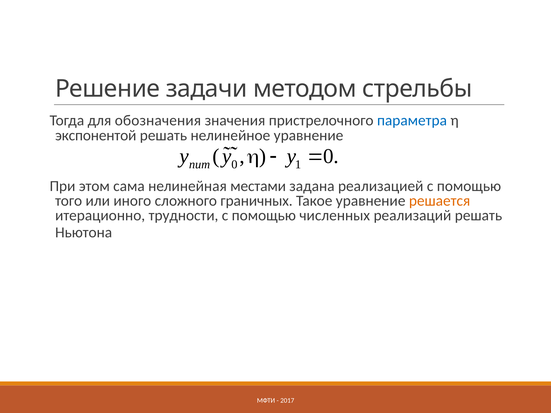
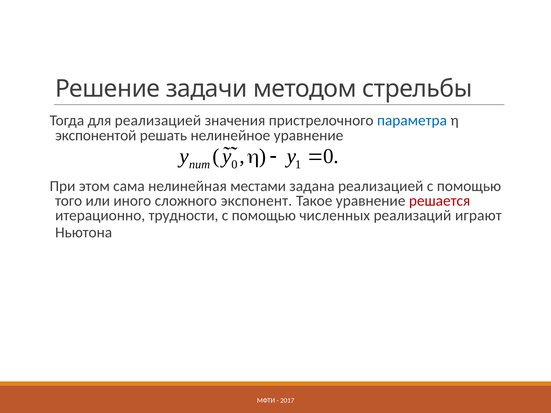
для обозначения: обозначения -> реализацией (158, 121)
граничных: граничных -> экспонент (256, 201)
решается colour: orange -> red (440, 201)
реализаций решать: решать -> играют (478, 216)
